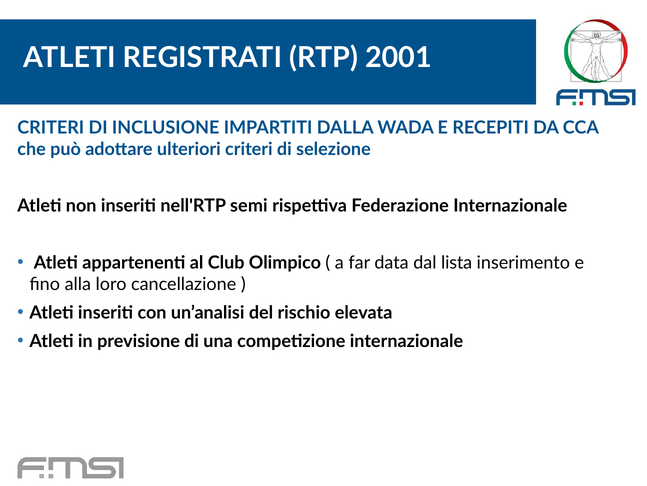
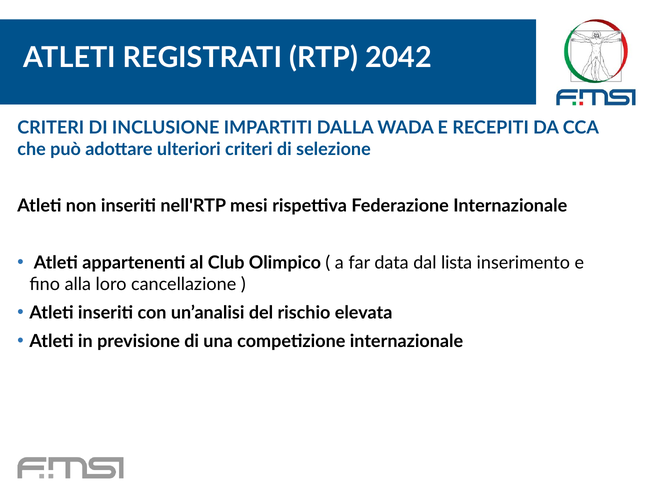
2001: 2001 -> 2042 (398, 58)
semi: semi -> mesi (249, 206)
